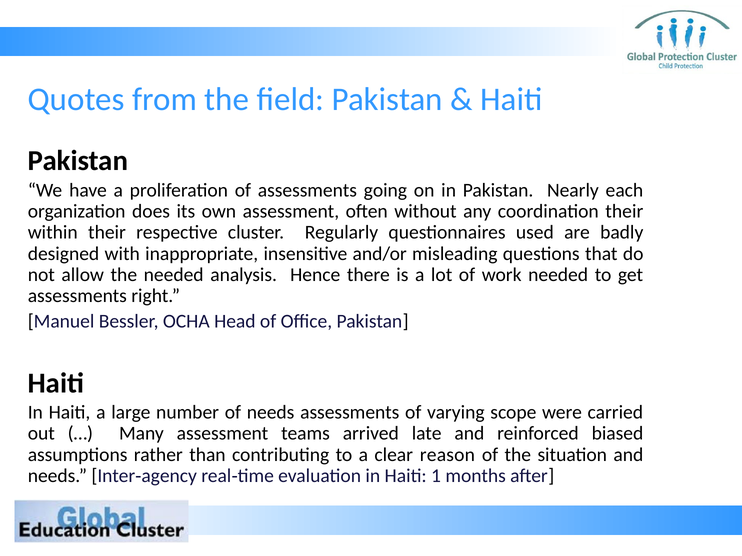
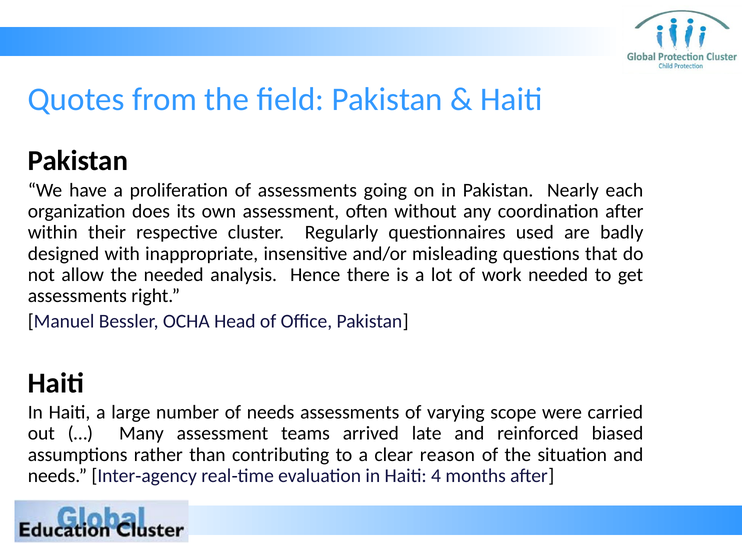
coordination their: their -> after (624, 212)
1: 1 -> 4 (436, 476)
